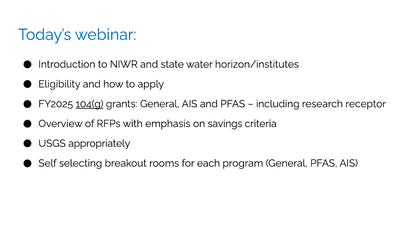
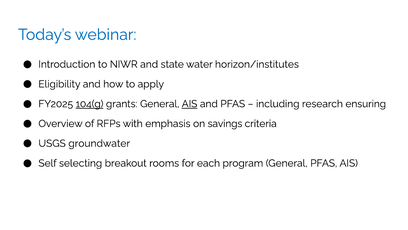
AIS underline: none -> present (190, 104)
receptor: receptor -> ensuring (366, 104)
appropriately: appropriately -> groundwater (99, 143)
